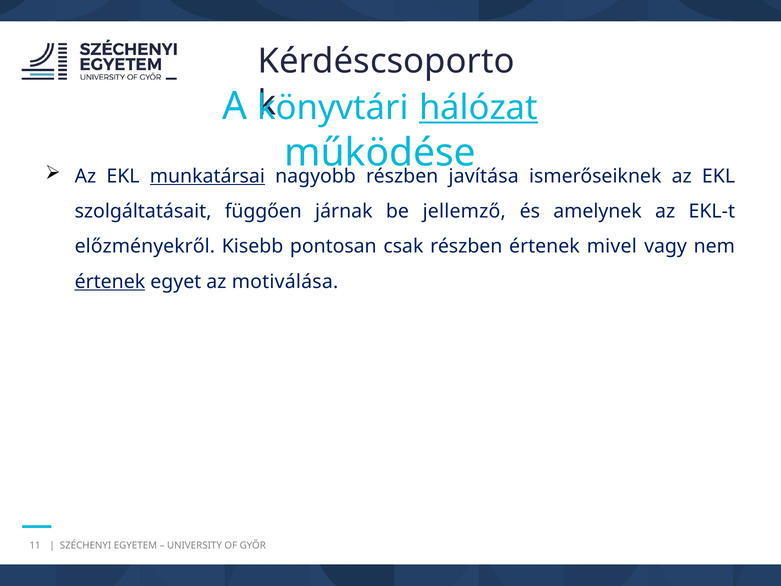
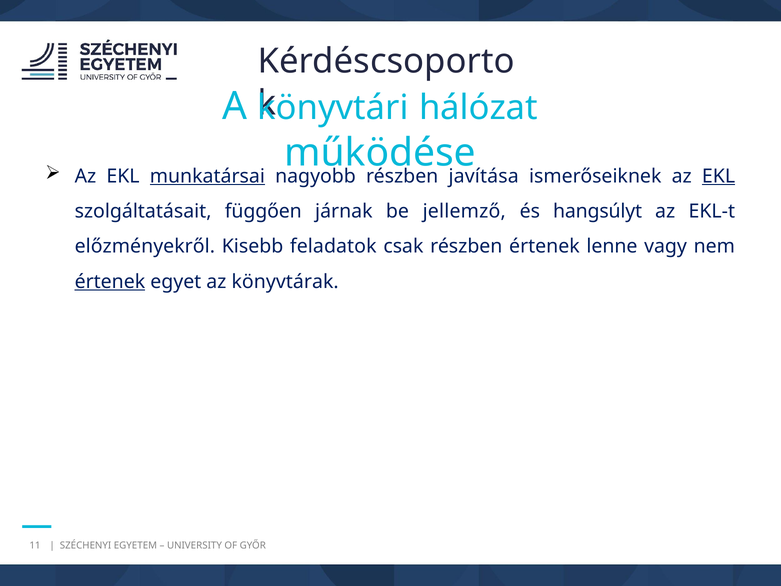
hálózat underline: present -> none (478, 108)
EKL underline: none -> present (719, 176)
amelynek: amelynek -> hangsúlyt (598, 211)
pontosan: pontosan -> feladatok (333, 246)
mivel: mivel -> lenne (612, 246)
motiválása: motiválása -> könyvtárak (285, 281)
